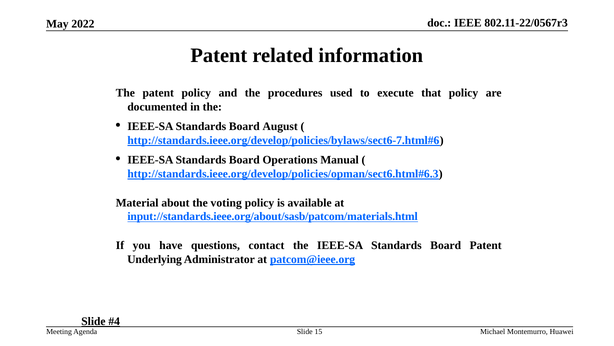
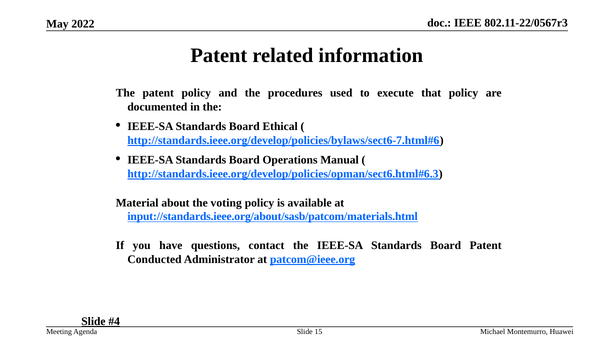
August: August -> Ethical (280, 126)
Underlying: Underlying -> Conducted (154, 259)
